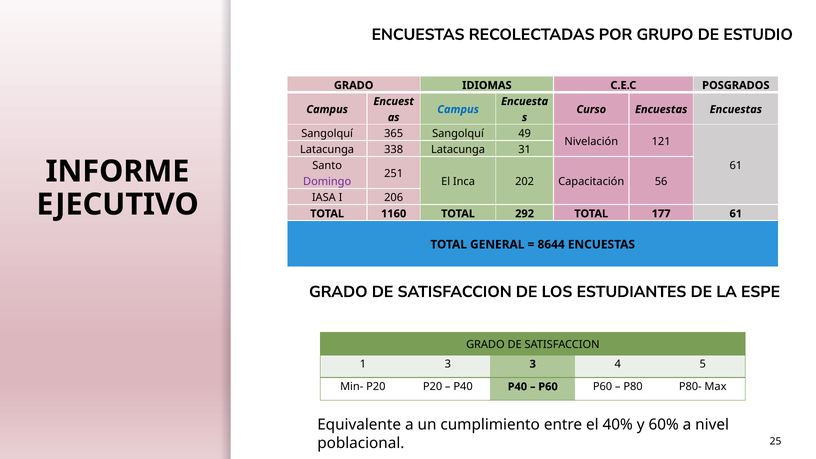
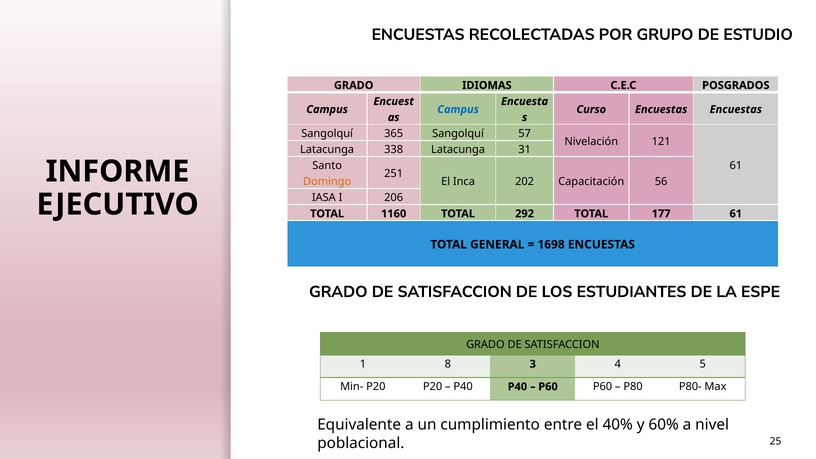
49: 49 -> 57 (525, 133)
Domingo colour: purple -> orange (327, 182)
8644: 8644 -> 1698 (551, 244)
1 3: 3 -> 8 (448, 364)
